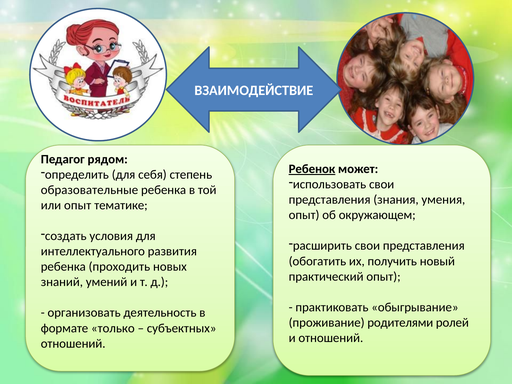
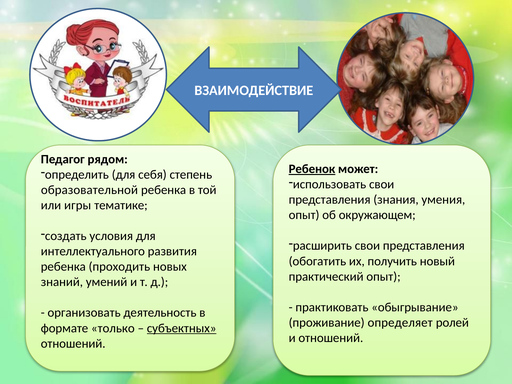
образовательные: образовательные -> образовательной (89, 190)
или опыт: опыт -> игры (78, 205)
родителями: родителями -> определяет (400, 323)
субъектных underline: none -> present (182, 328)
